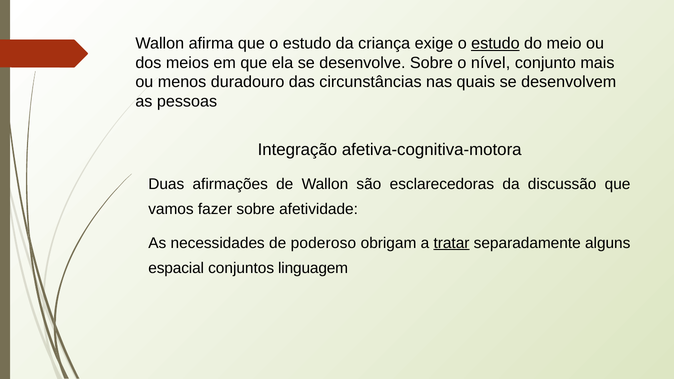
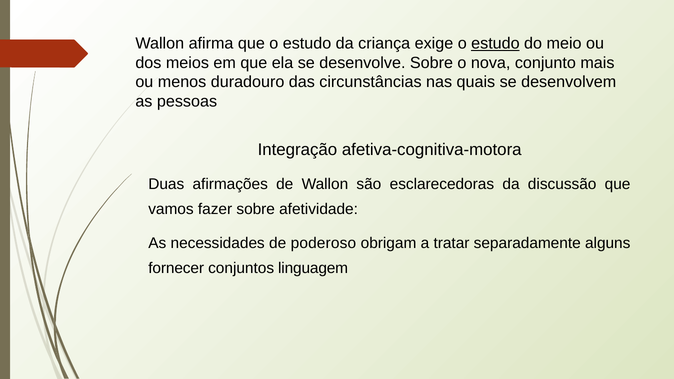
nível: nível -> nova (491, 63)
tratar underline: present -> none (452, 243)
espacial: espacial -> fornecer (176, 268)
